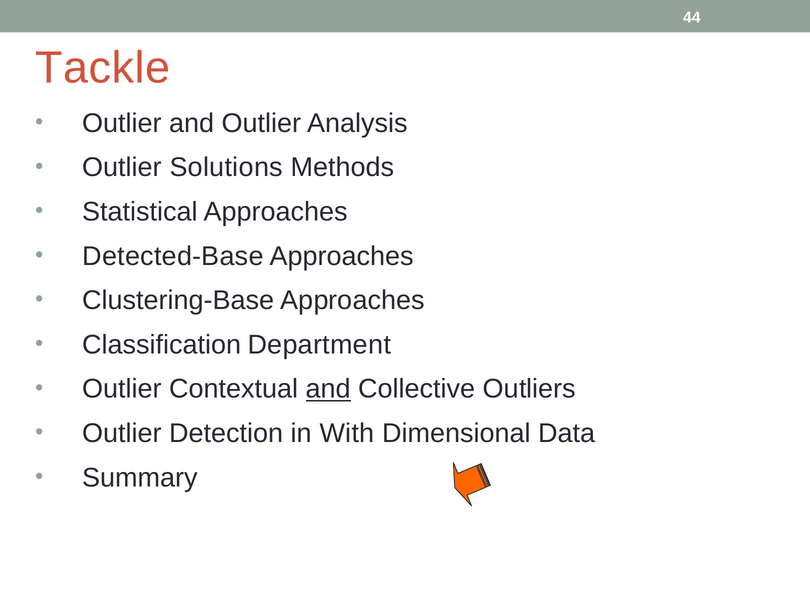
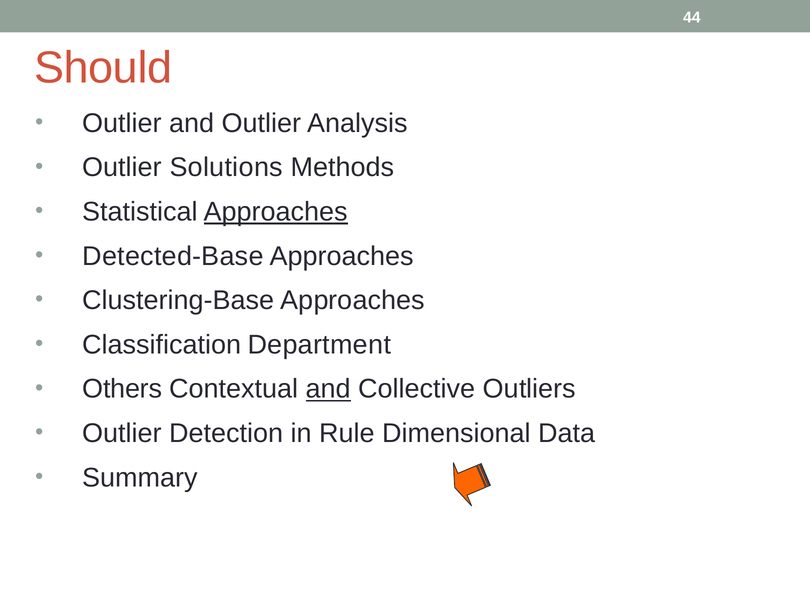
Tackle: Tackle -> Should (103, 68)
Approaches underline: none -> present (276, 212)
Outlier: Outlier -> Others (122, 389)
With: With -> Rule (347, 433)
